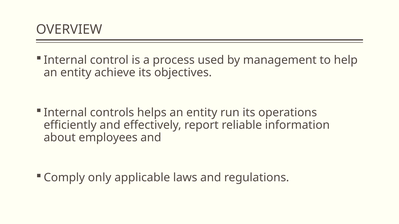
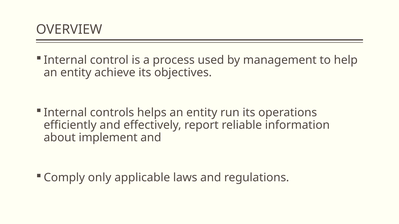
employees: employees -> implement (108, 138)
